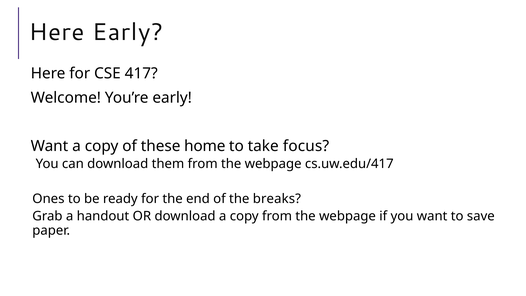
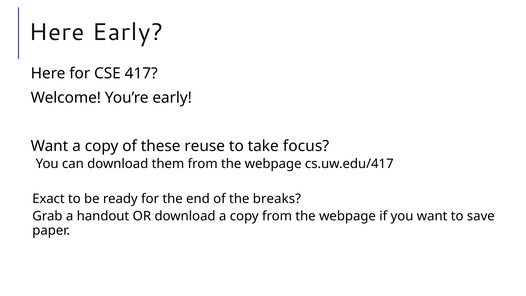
home: home -> reuse (205, 146)
Ones: Ones -> Exact (48, 199)
